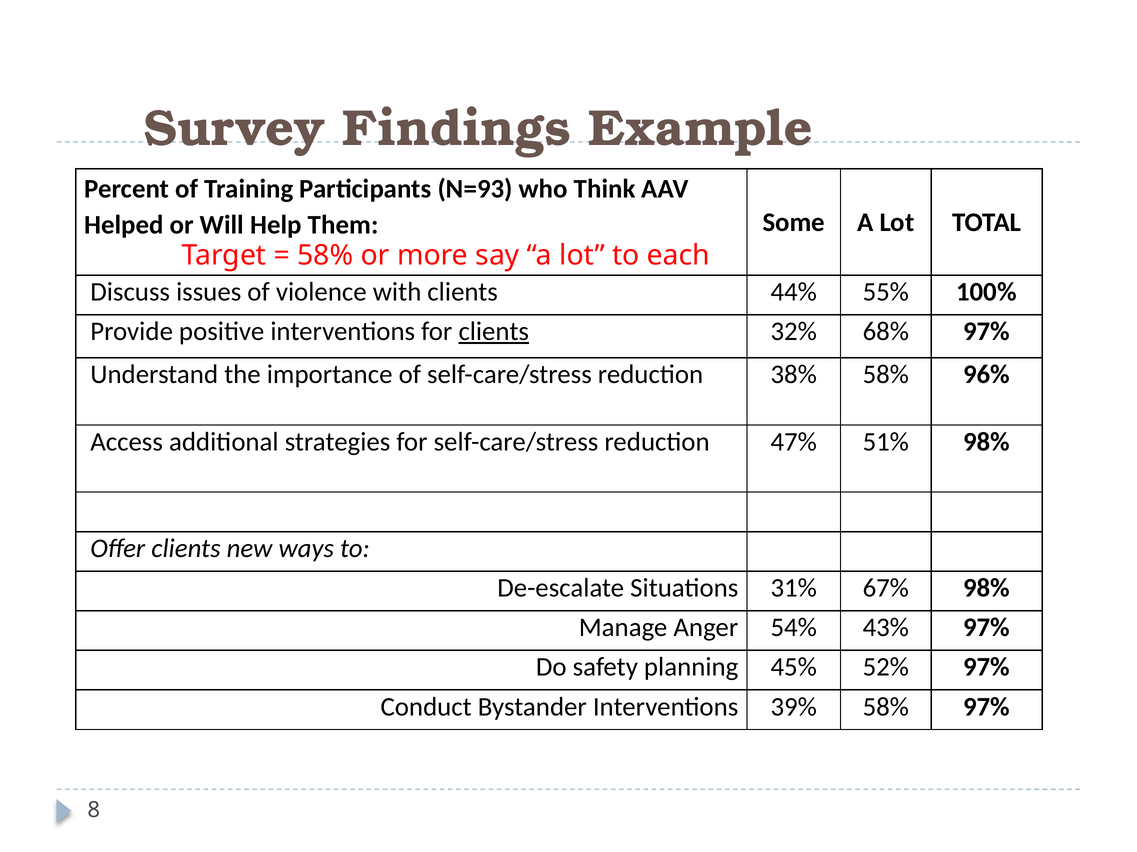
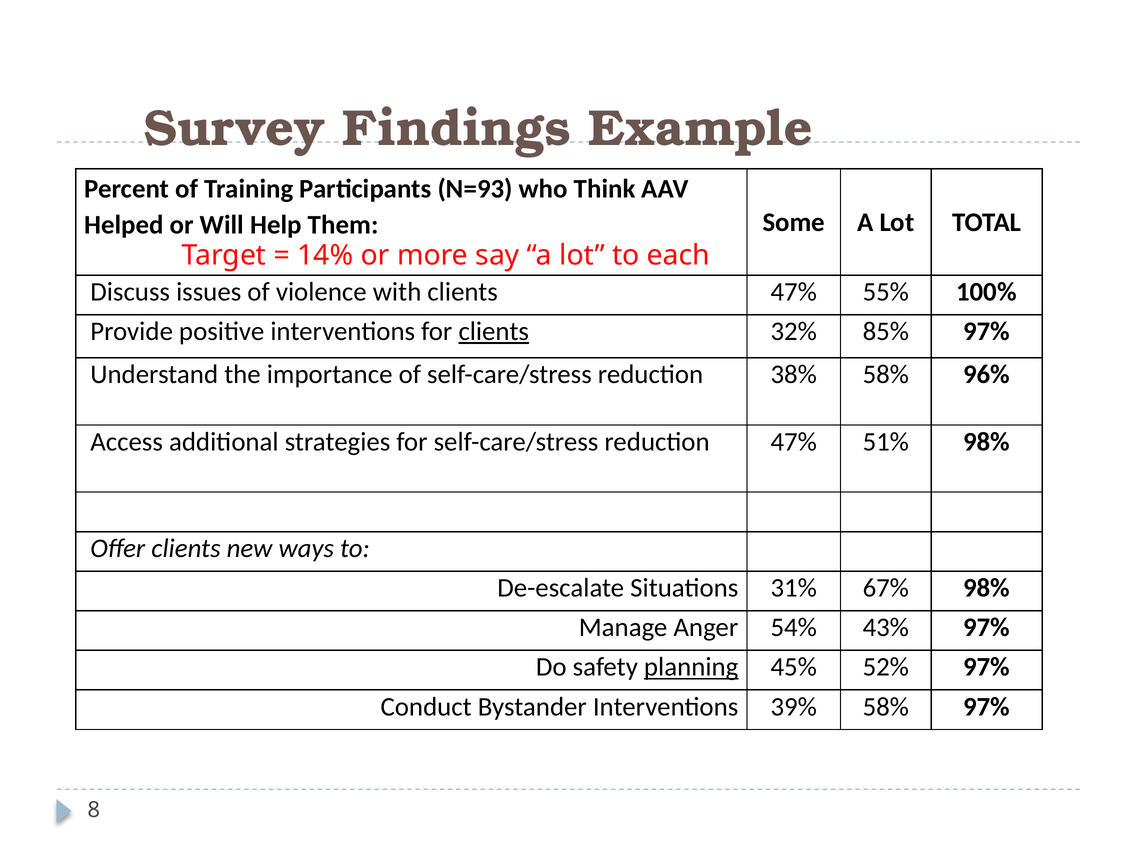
58%: 58% -> 14% (325, 256)
clients 44%: 44% -> 47% (794, 292)
68%: 68% -> 85% (886, 332)
planning underline: none -> present (691, 668)
